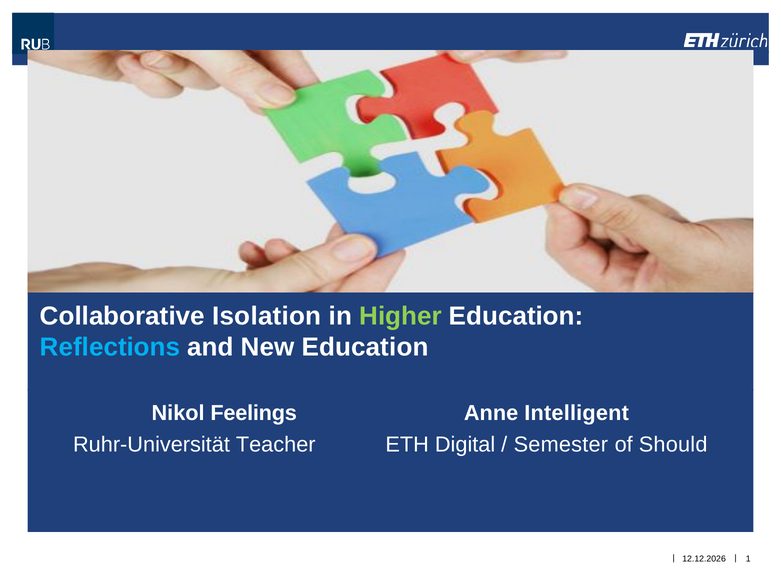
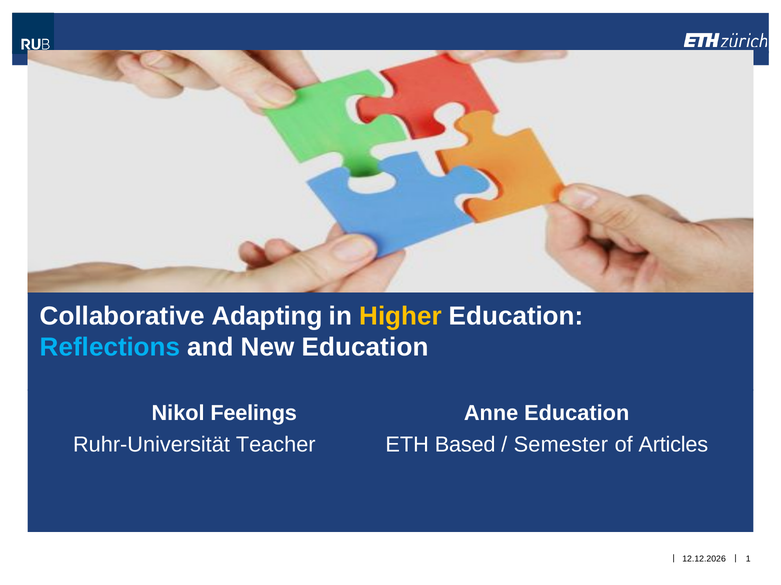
Isolation: Isolation -> Adapting (267, 316)
Higher colour: light green -> yellow (401, 316)
Anne Intelligent: Intelligent -> Education (577, 414)
Digital: Digital -> Based (465, 445)
Should: Should -> Articles (673, 445)
